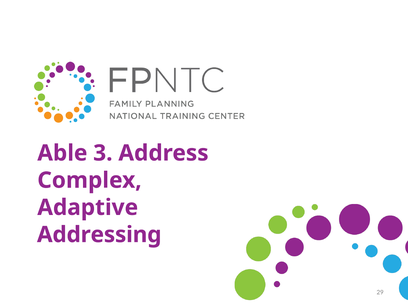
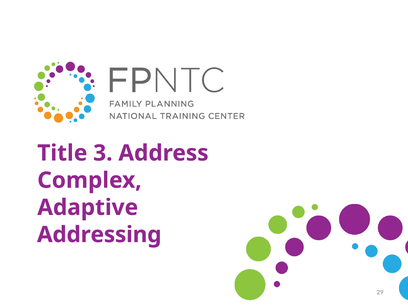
Able: Able -> Title (62, 153)
